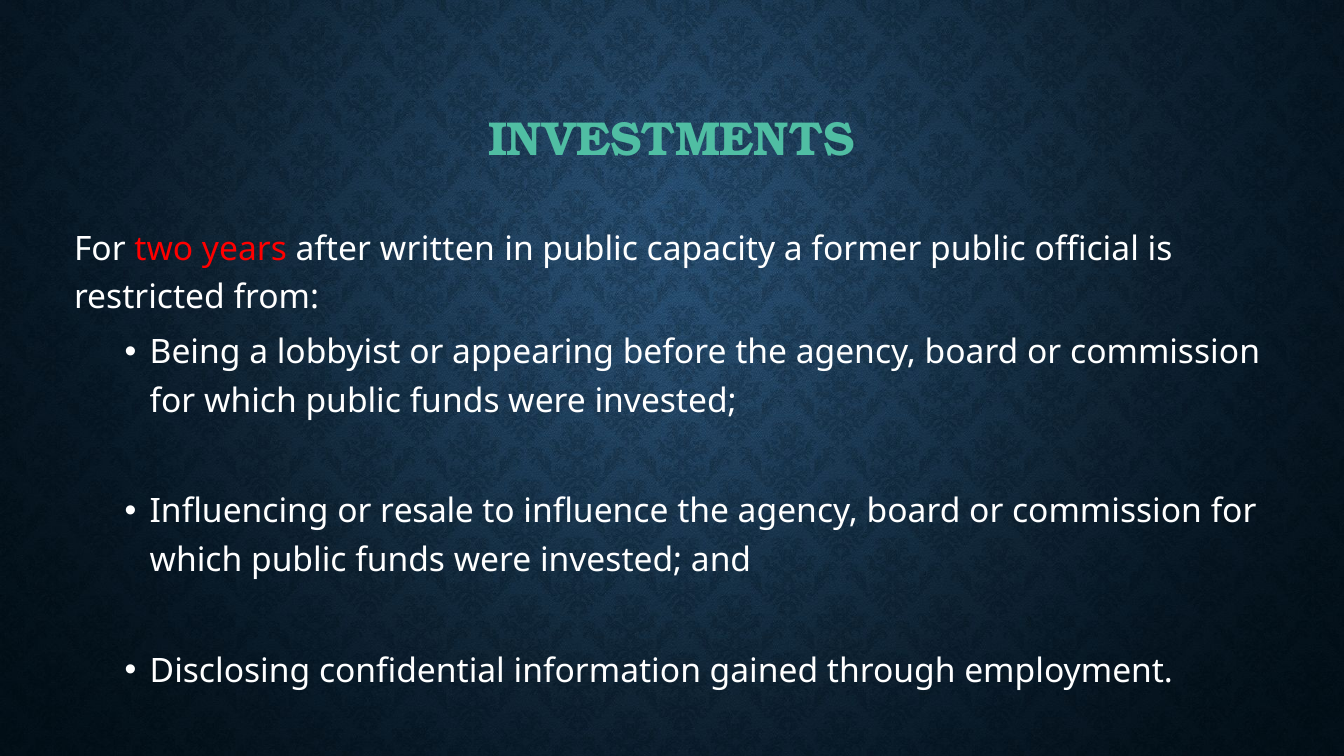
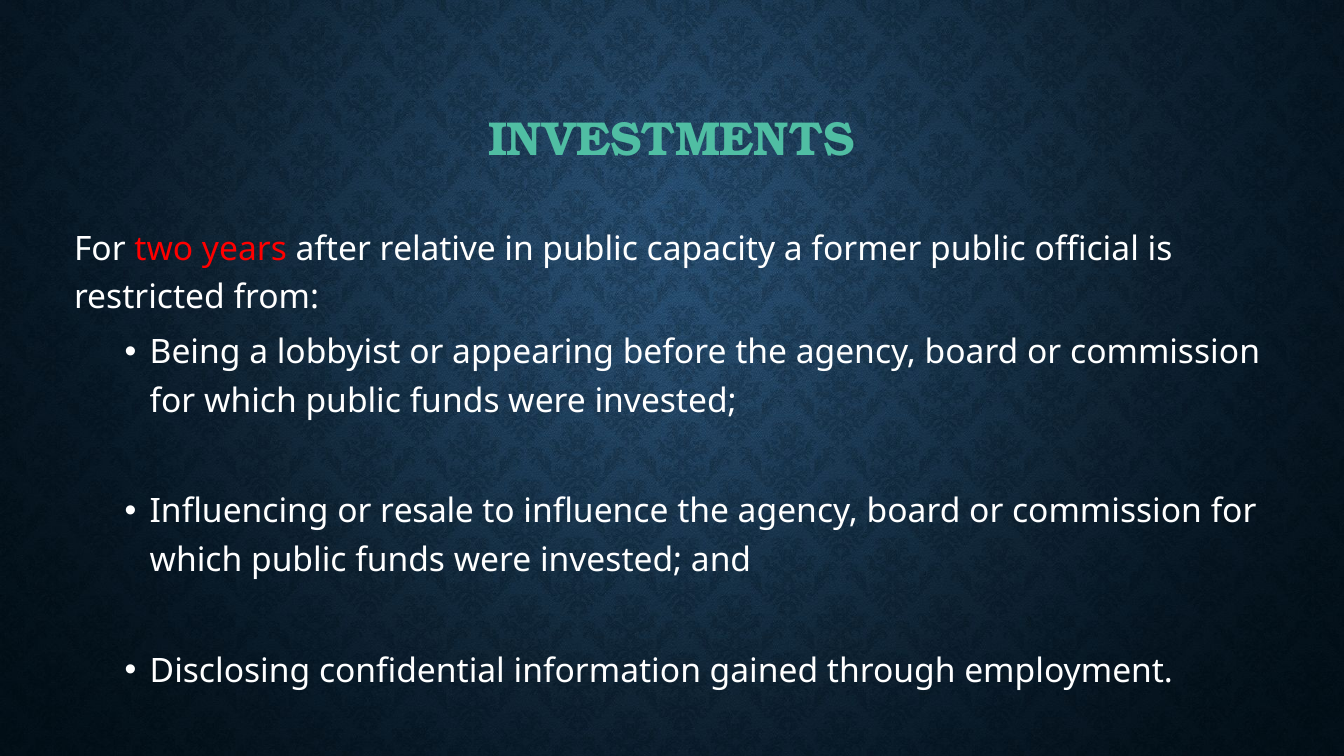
written: written -> relative (438, 249)
